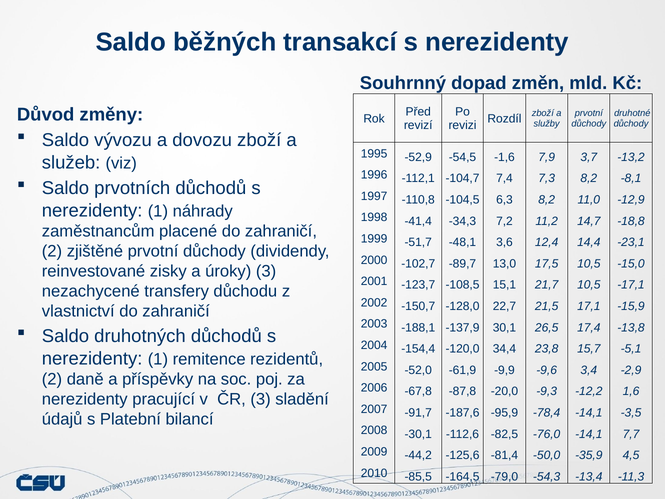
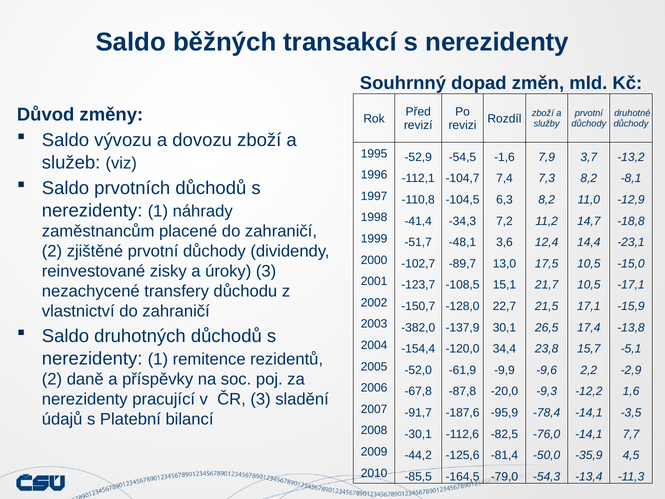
-188,1: -188,1 -> -382,0 (418, 327)
3,4: 3,4 -> 2,2 (589, 370)
